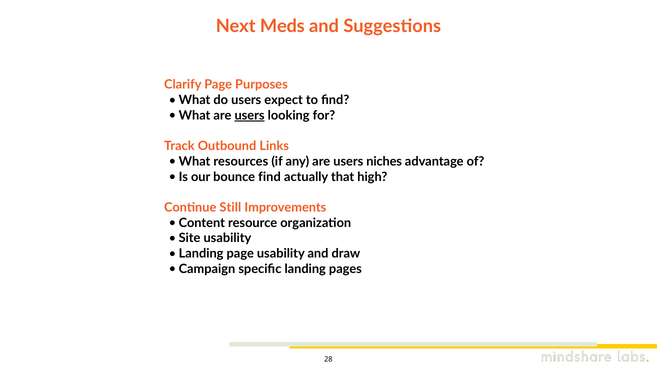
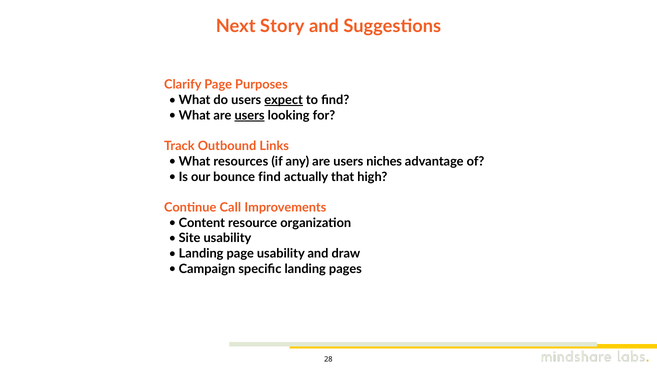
Meds: Meds -> Story (282, 26)
expect underline: none -> present (284, 100)
Still: Still -> Call (230, 207)
